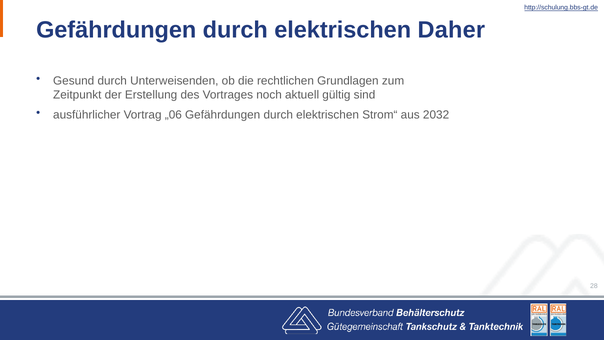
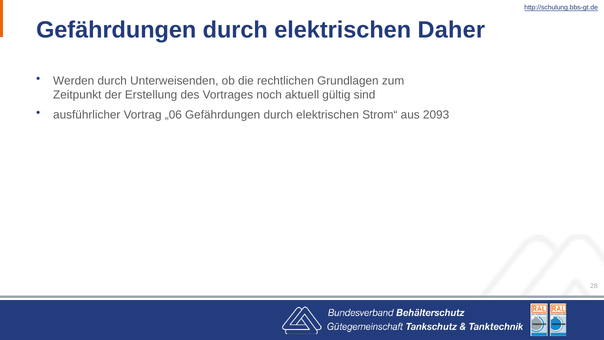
Gesund: Gesund -> Werden (74, 81)
2032: 2032 -> 2093 (436, 115)
